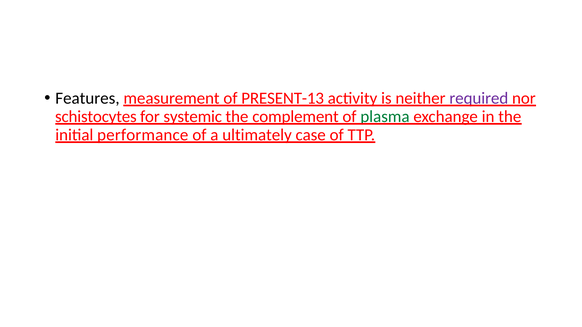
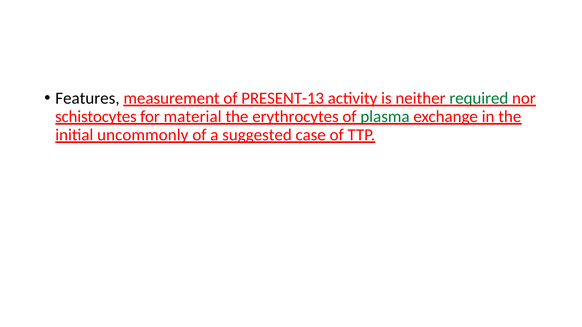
required colour: purple -> green (479, 98)
systemic: systemic -> material (193, 117)
complement: complement -> erythrocytes (295, 117)
performance: performance -> uncommonly (143, 135)
ultimately: ultimately -> suggested (257, 135)
